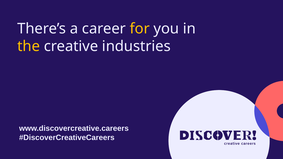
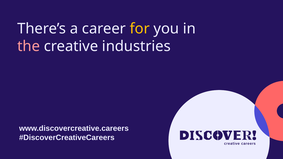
the colour: yellow -> pink (29, 46)
